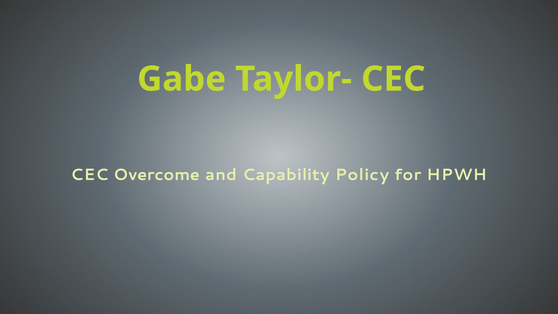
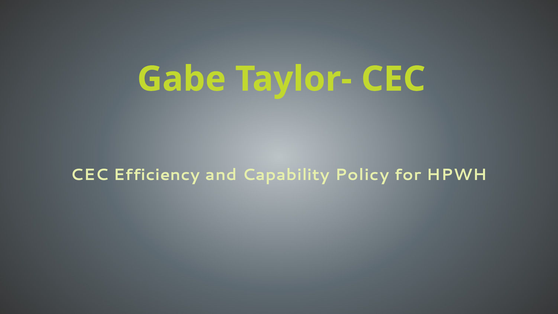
Overcome: Overcome -> Efficiency (157, 175)
